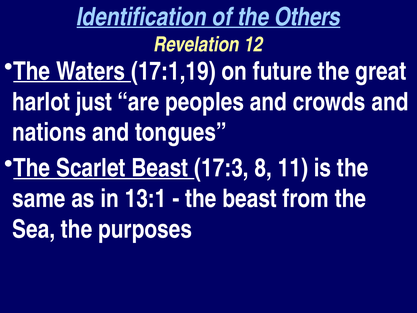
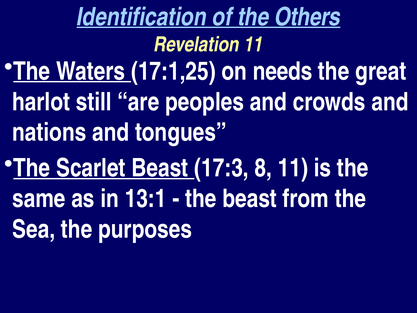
Revelation 12: 12 -> 11 (254, 45)
17:1,19: 17:1,19 -> 17:1,25 (173, 71)
future: future -> needs (283, 71)
just: just -> still (94, 102)
